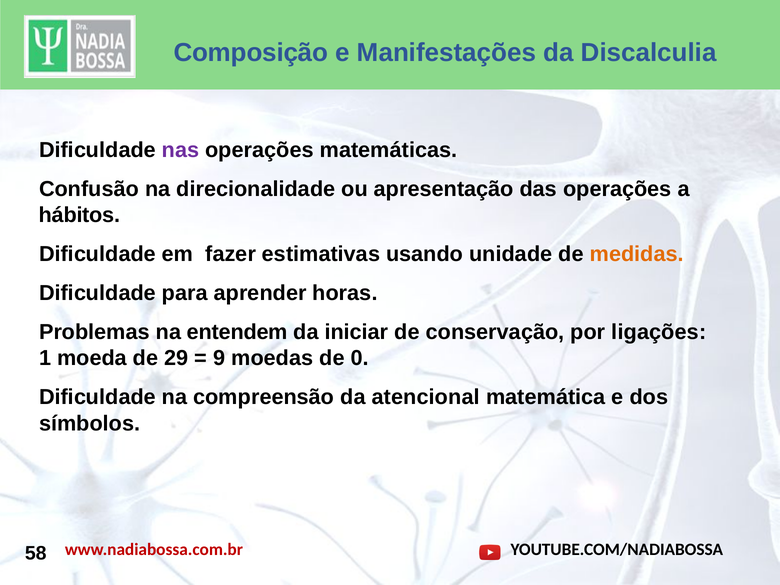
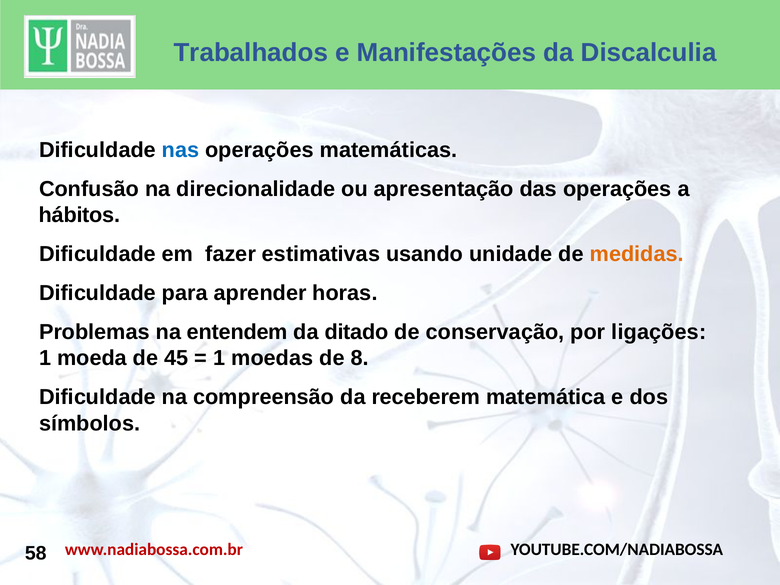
Composição: Composição -> Trabalhados (251, 53)
nas colour: purple -> blue (181, 150)
iniciar: iniciar -> ditado (357, 332)
29: 29 -> 45 (176, 358)
9: 9 -> 1 (219, 358)
0: 0 -> 8 (360, 358)
atencional: atencional -> receberem (426, 397)
